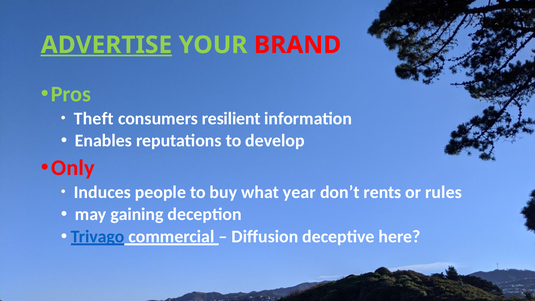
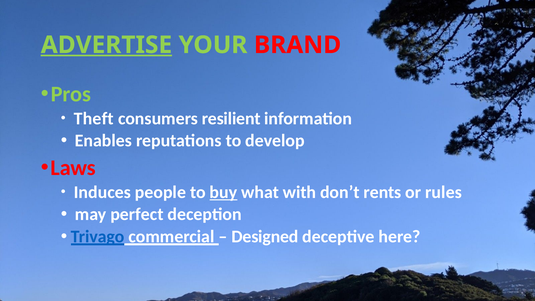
Only: Only -> Laws (73, 168)
buy underline: none -> present (223, 192)
year: year -> with (300, 192)
gaining: gaining -> perfect (137, 214)
Diffusion: Diffusion -> Designed (265, 237)
